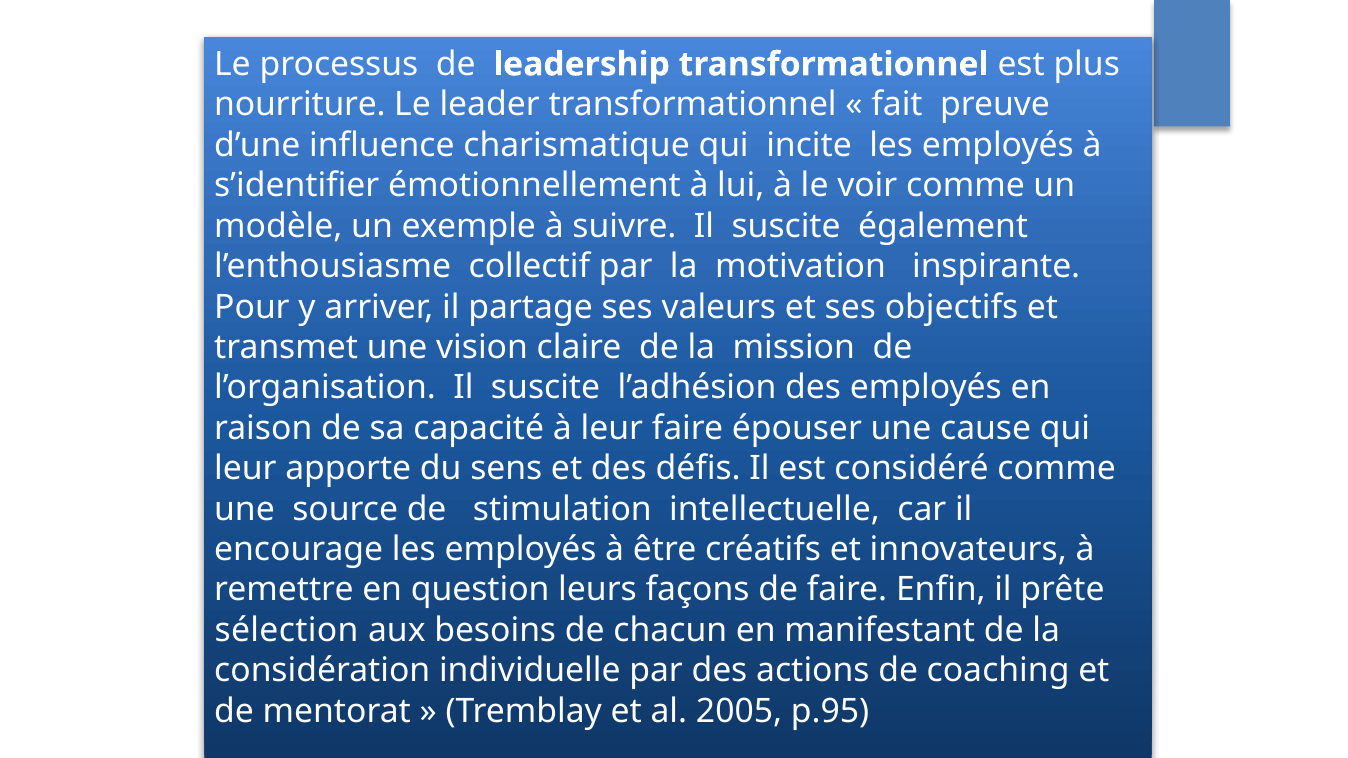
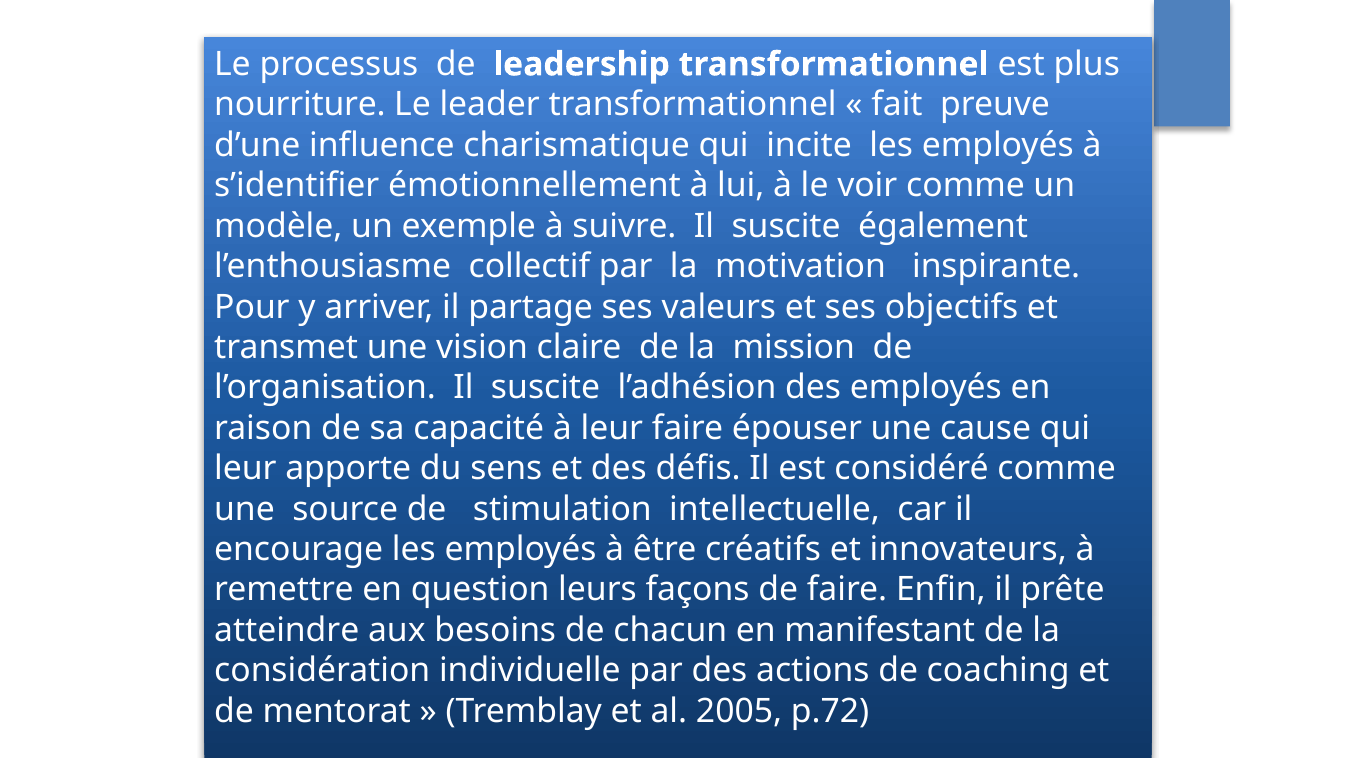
sélection: sélection -> atteindre (287, 630)
p.95: p.95 -> p.72 (830, 711)
